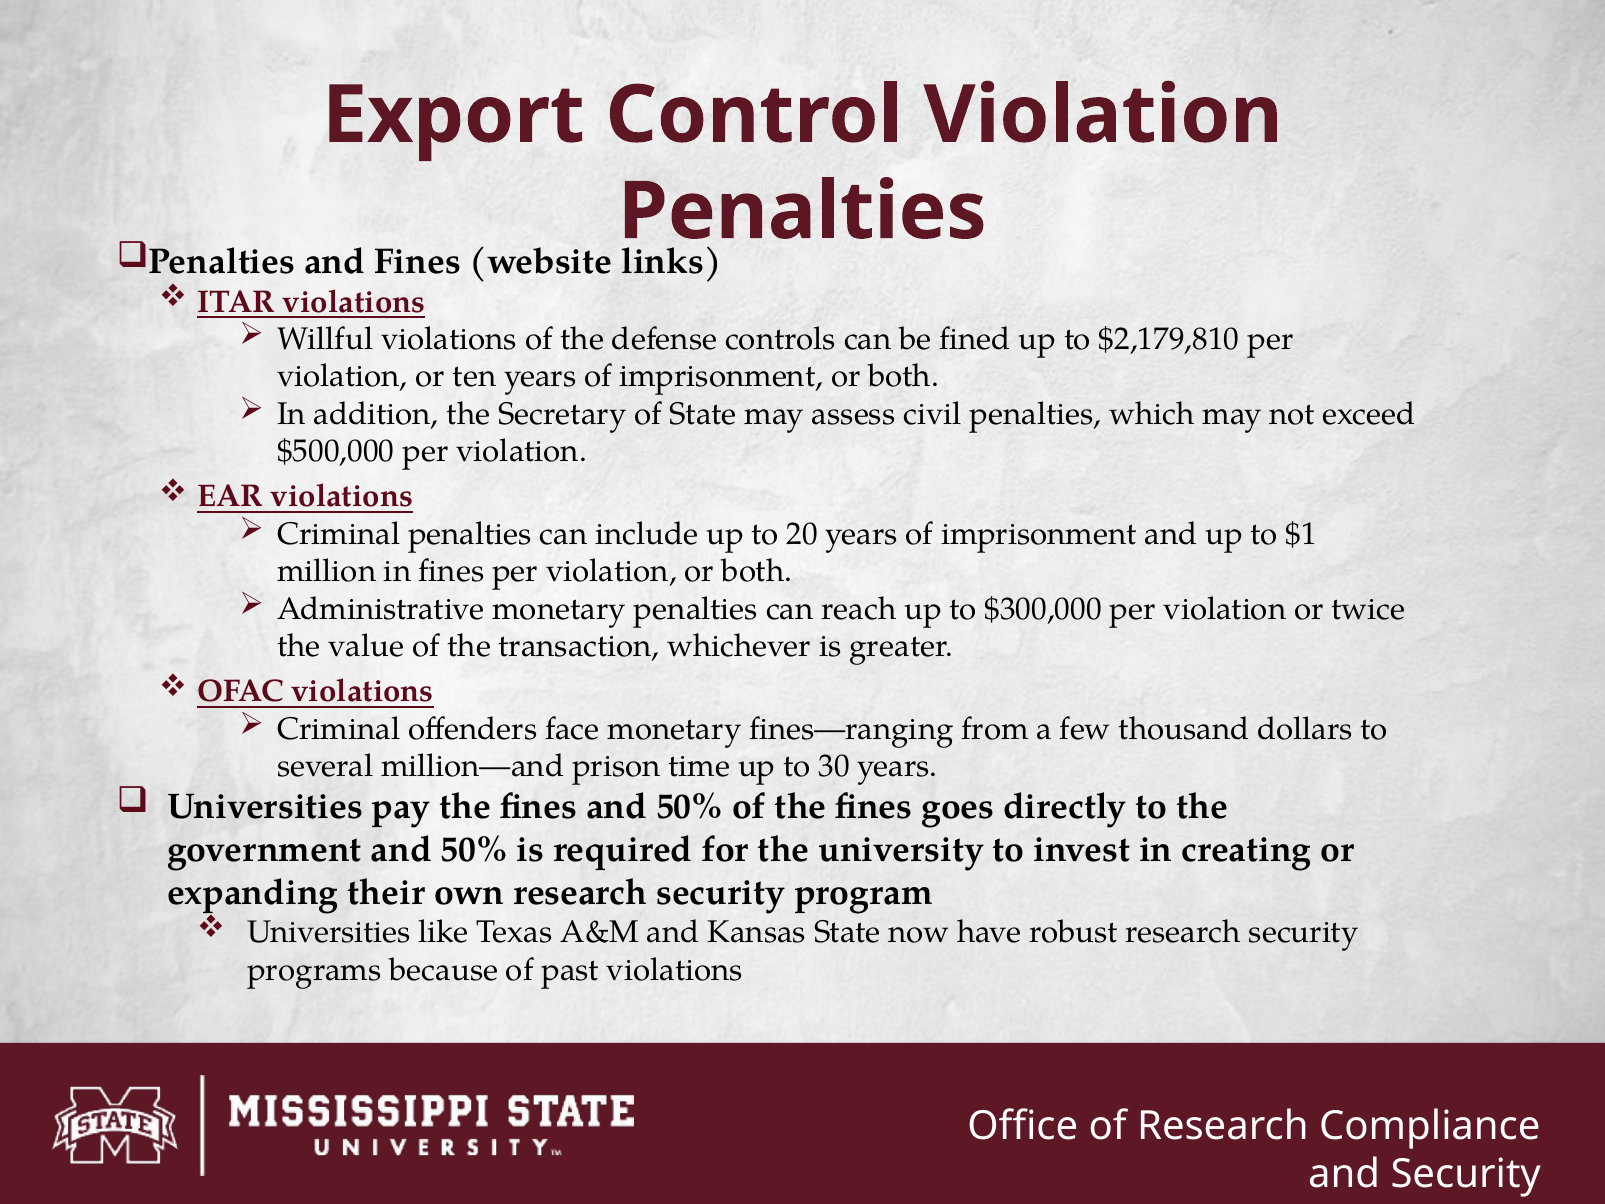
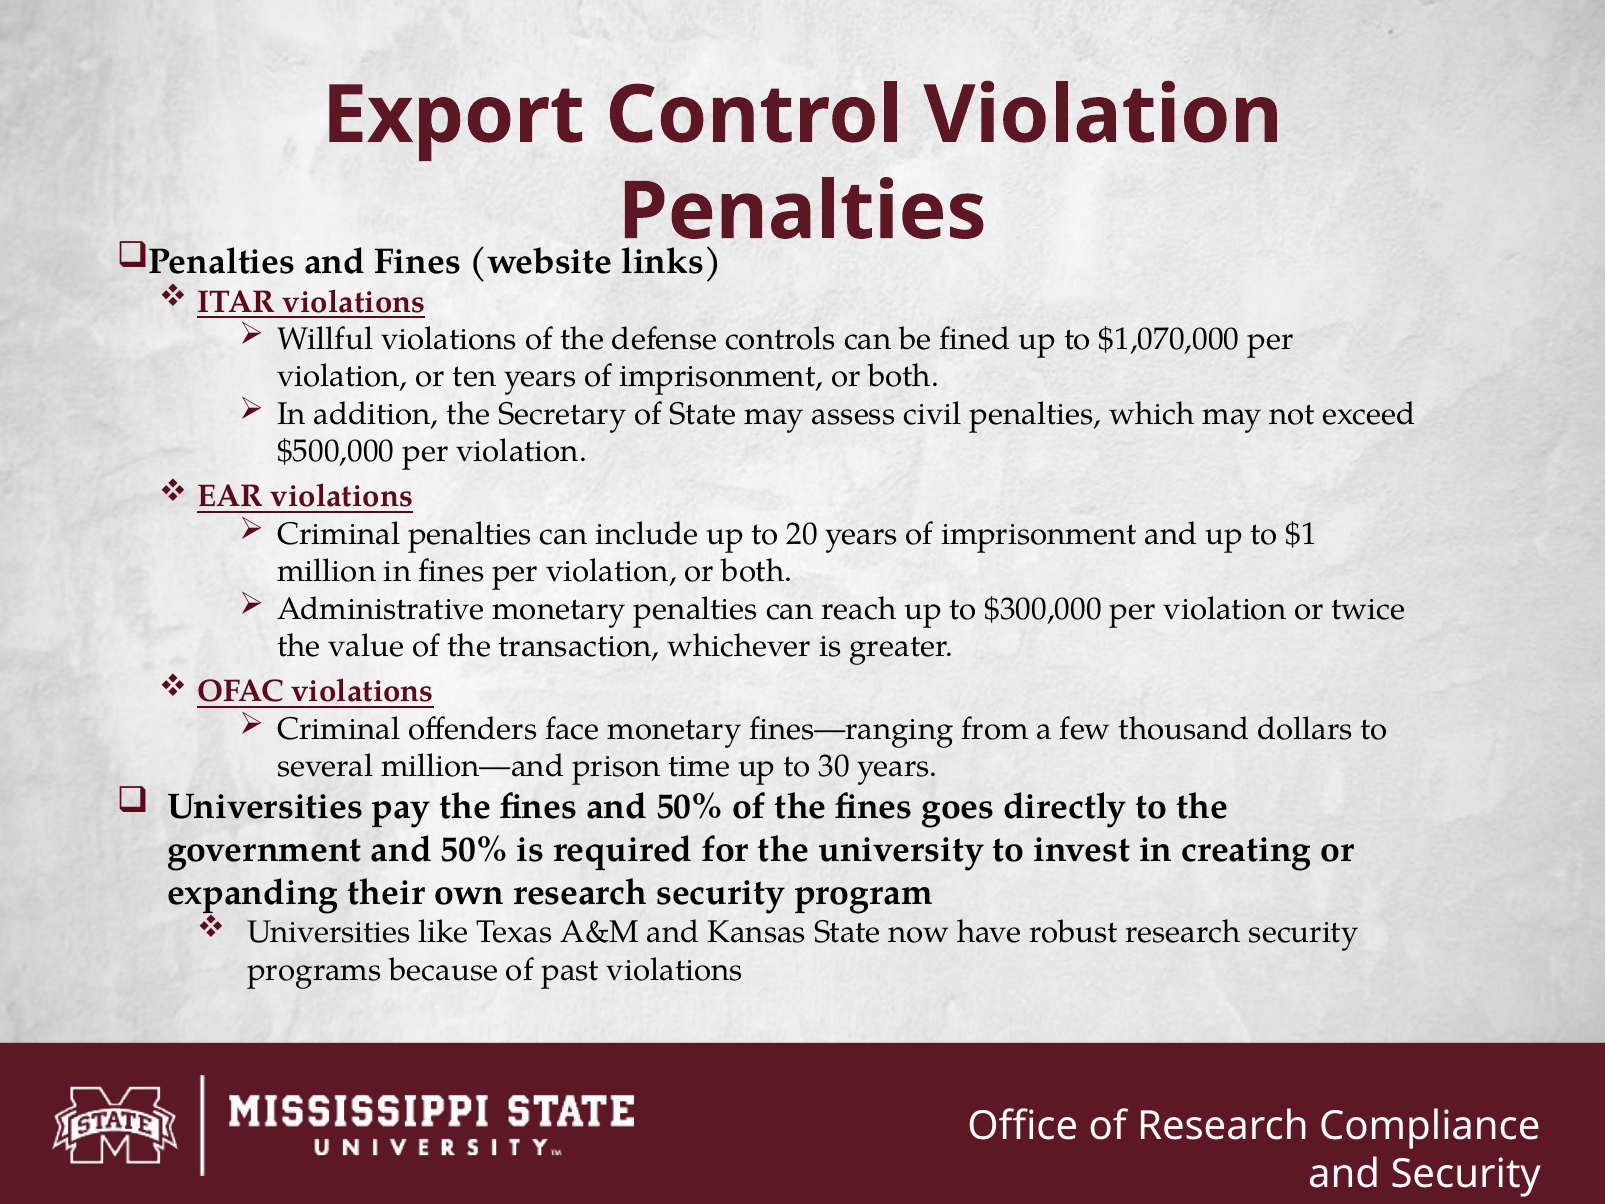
$2,179,810: $2,179,810 -> $1,070,000 (1169, 339)
